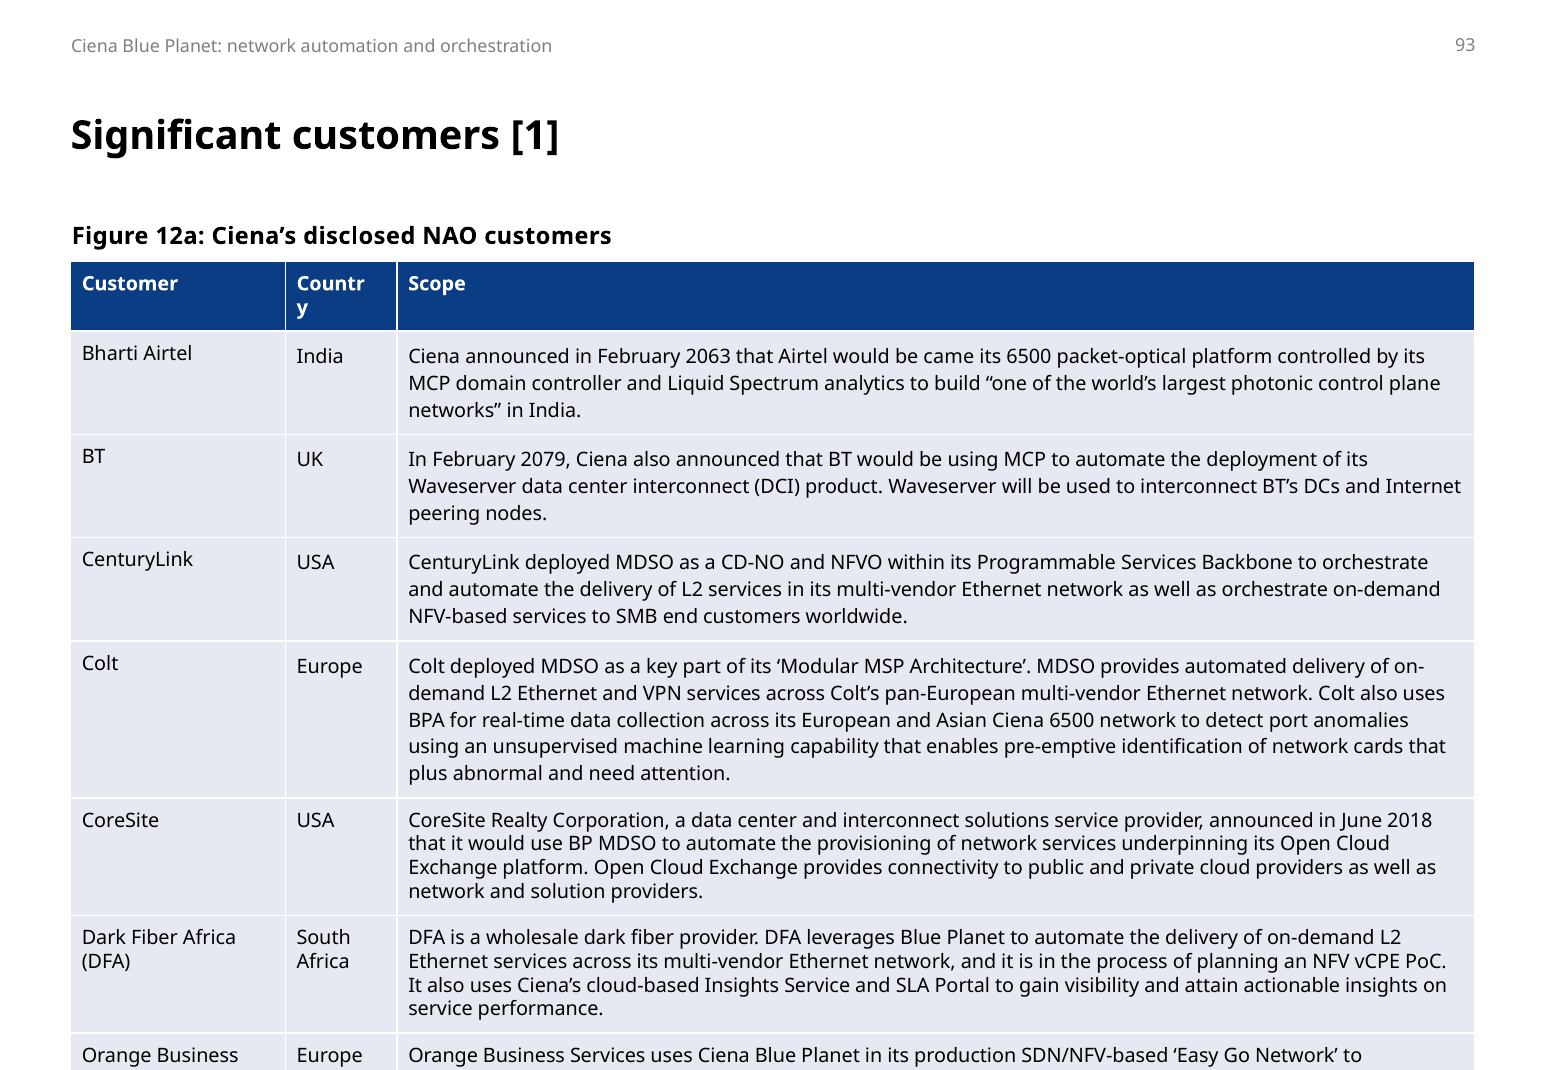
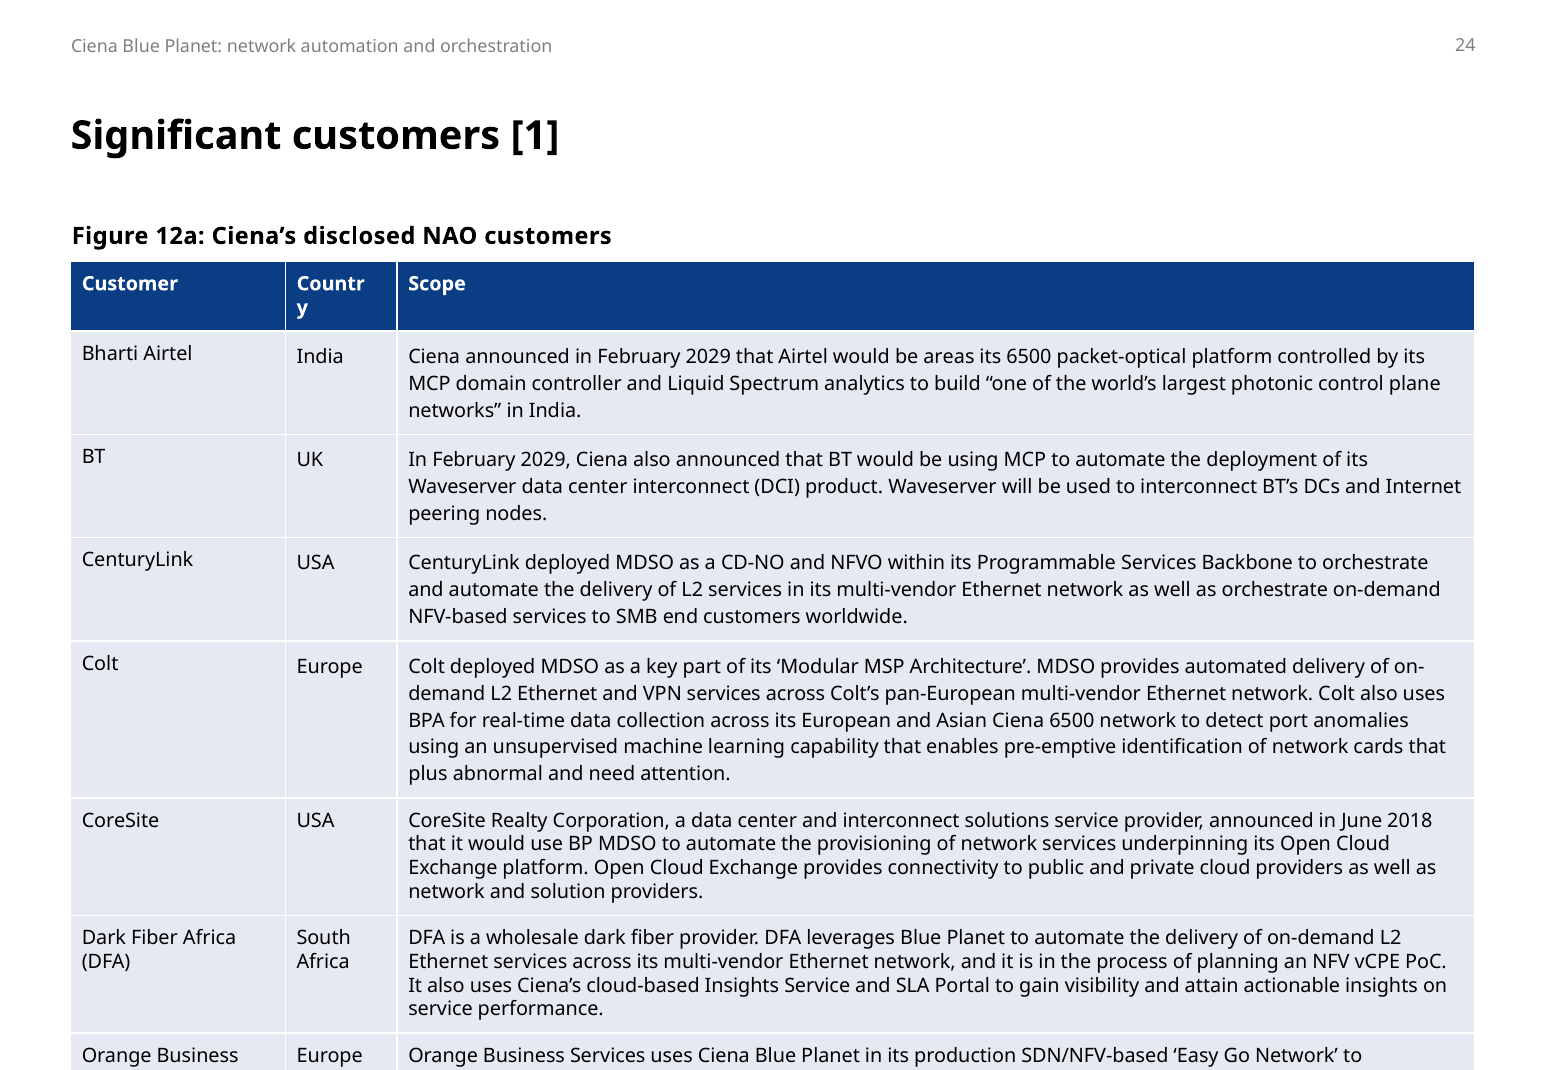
93: 93 -> 24 (1465, 45)
announced in February 2063: 2063 -> 2029 (708, 357)
came: came -> areas (949, 357)
UK In February 2079: 2079 -> 2029 (546, 460)
